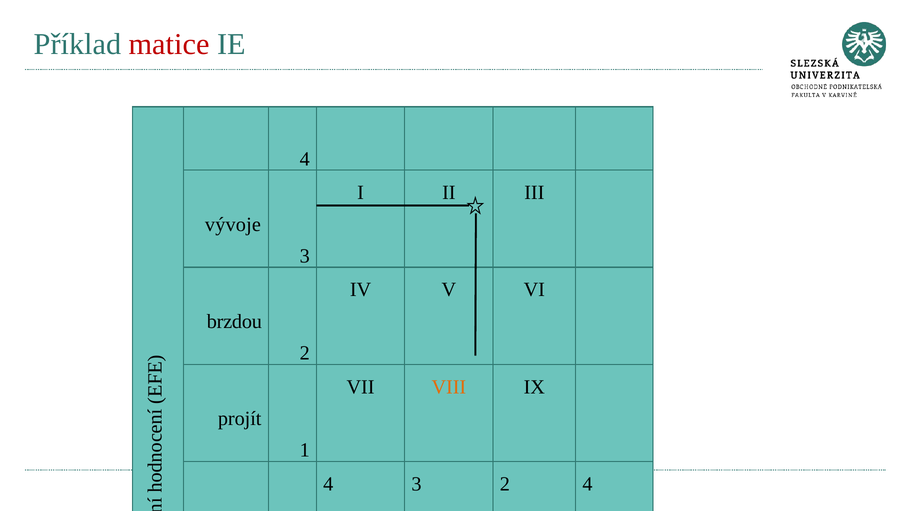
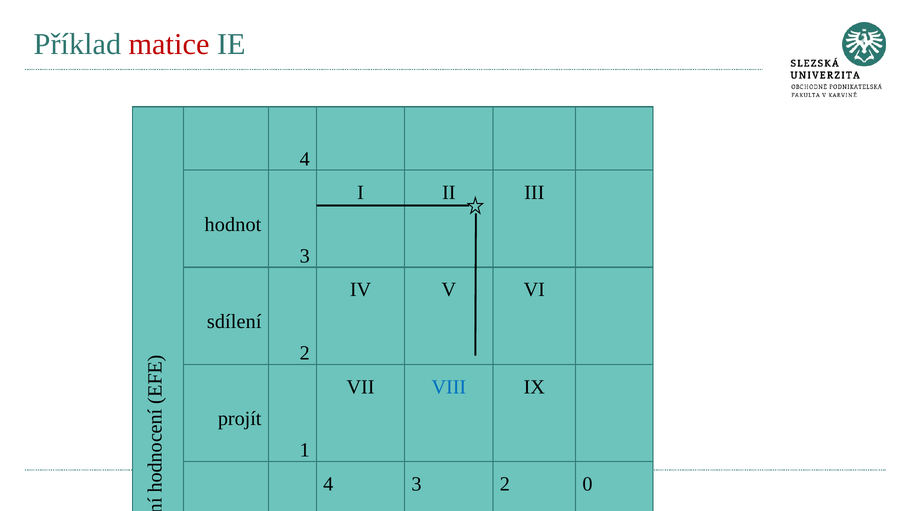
vývoje: vývoje -> hodnot (233, 225)
brzdou: brzdou -> sdílení (234, 322)
VIII colour: orange -> blue (449, 387)
4: 4 -> 0 (587, 484)
